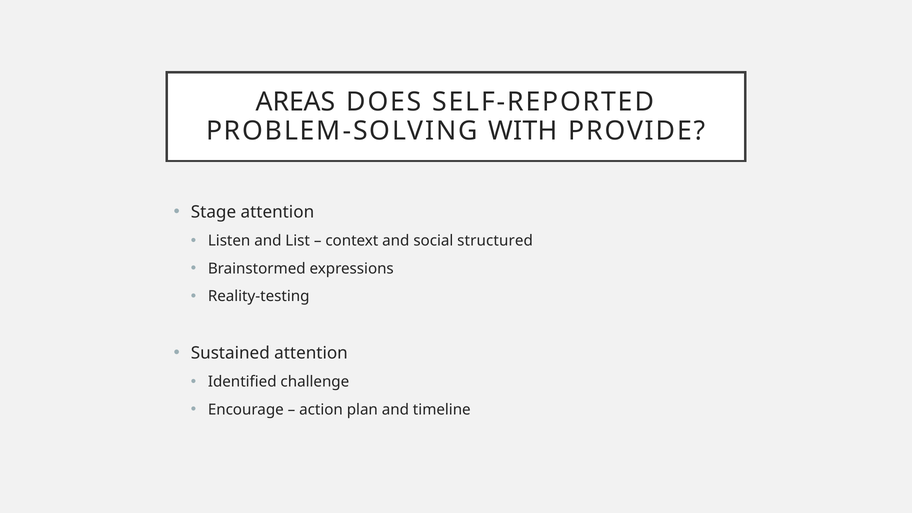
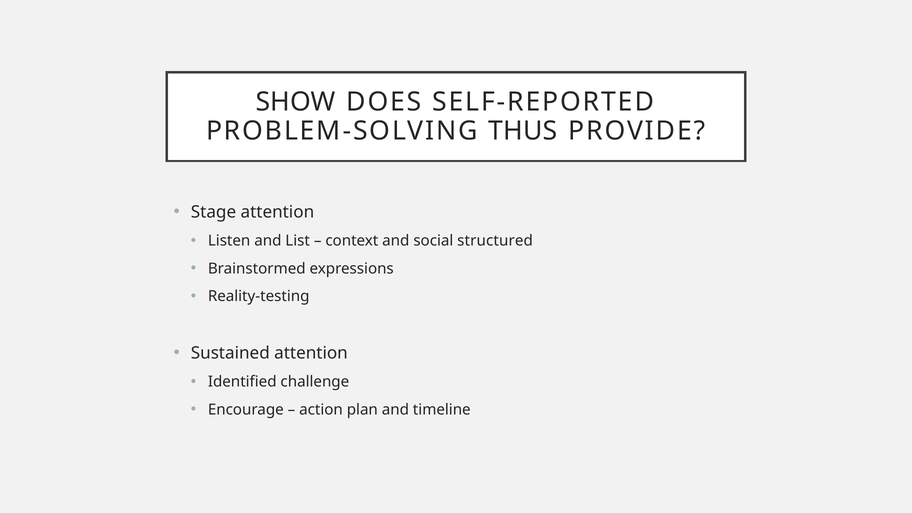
AREAS: AREAS -> SHOW (296, 102)
WITH: WITH -> THUS (523, 131)
